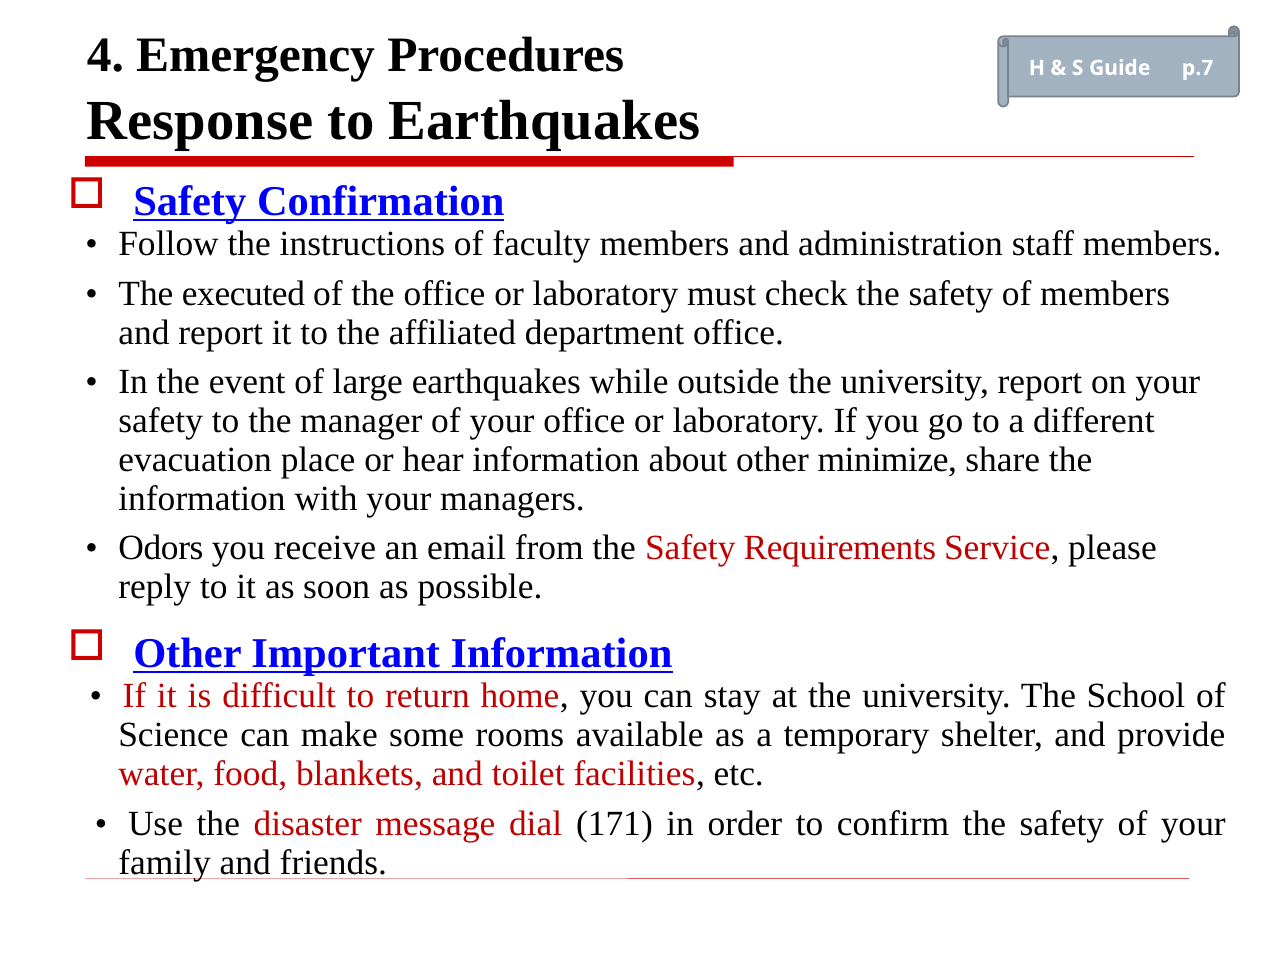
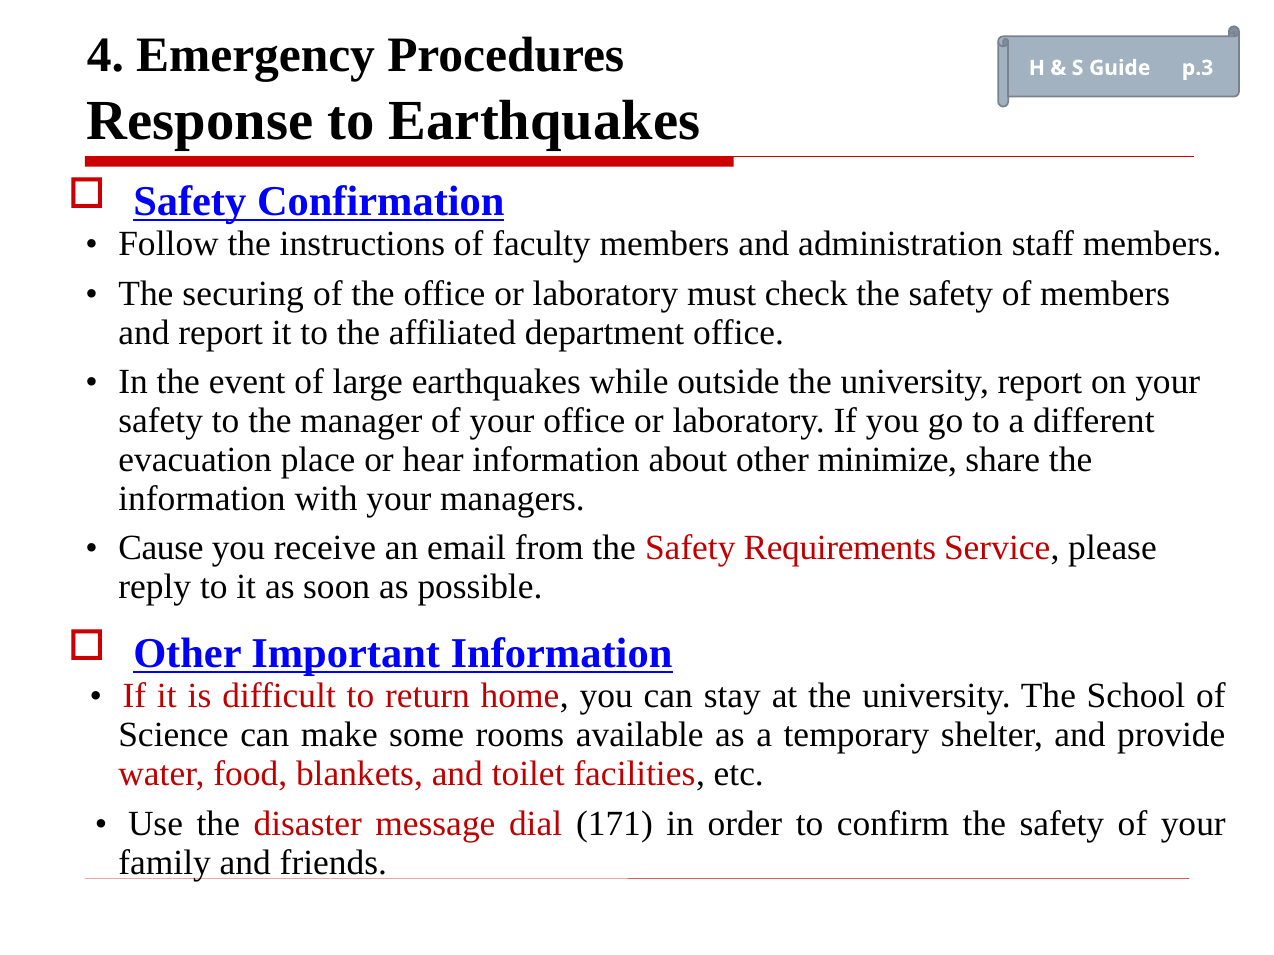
p.7: p.7 -> p.3 (1198, 68)
executed: executed -> securing (243, 294)
Odors: Odors -> Cause (161, 549)
